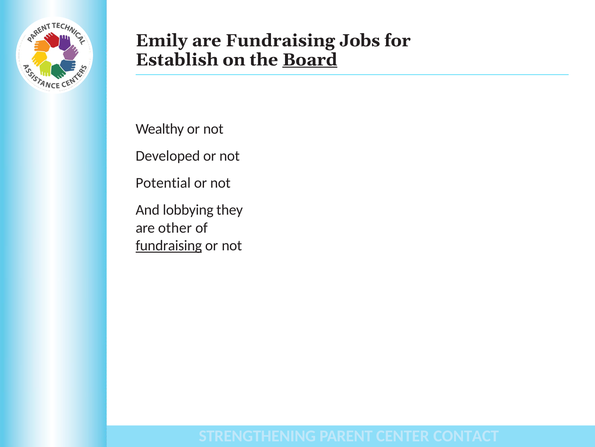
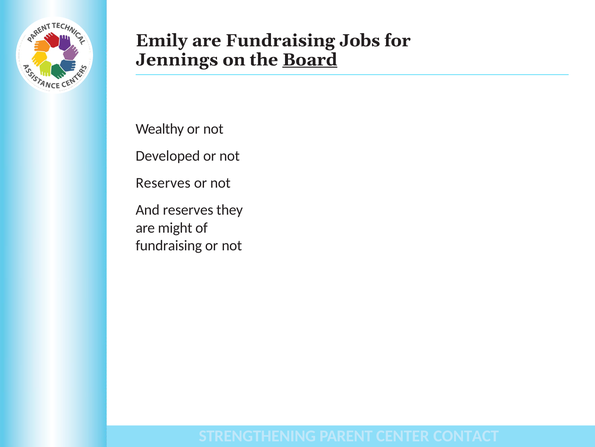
Establish: Establish -> Jennings (177, 60)
Potential: Potential -> Reserves (163, 183)
And lobbying: lobbying -> reserves (188, 210)
other: other -> might (175, 227)
fundraising underline: present -> none (169, 245)
